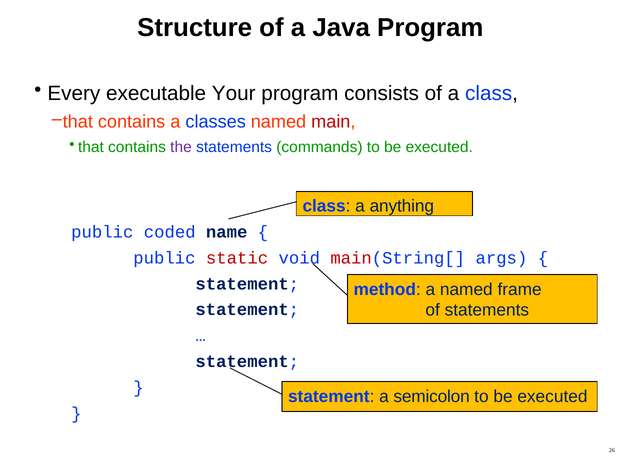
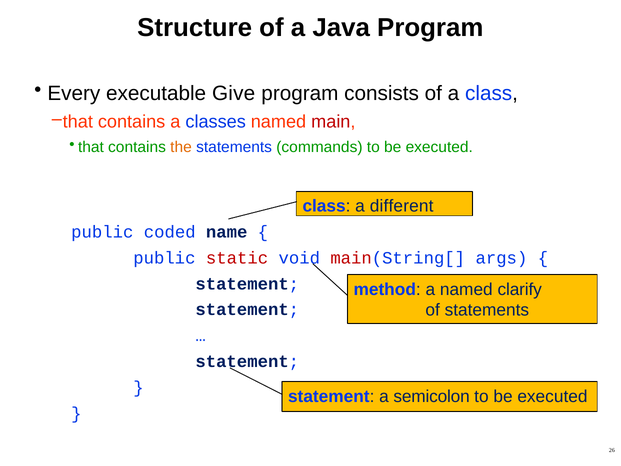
Your: Your -> Give (234, 93)
the colour: purple -> orange (181, 147)
anything: anything -> different (402, 206)
frame: frame -> clarify (520, 289)
